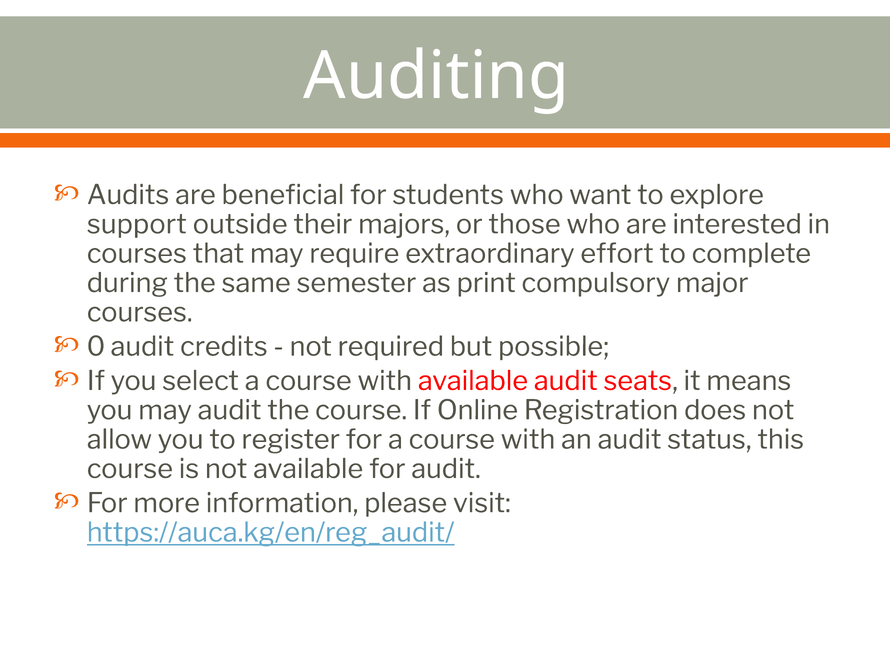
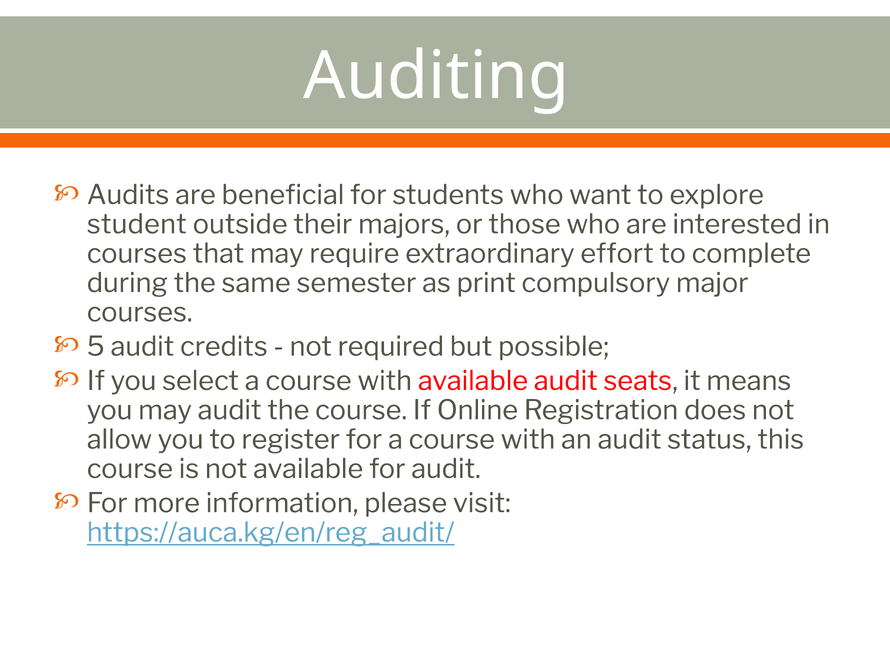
support: support -> student (137, 225)
0: 0 -> 5 (96, 347)
